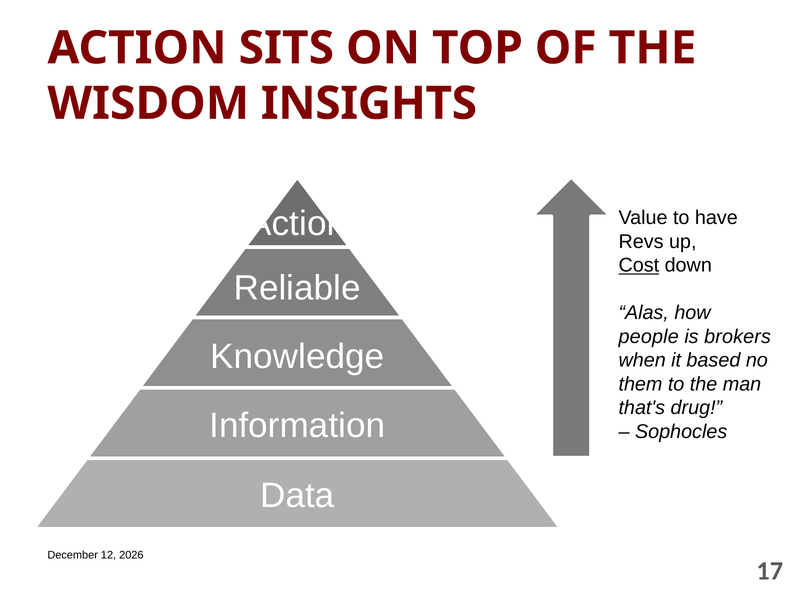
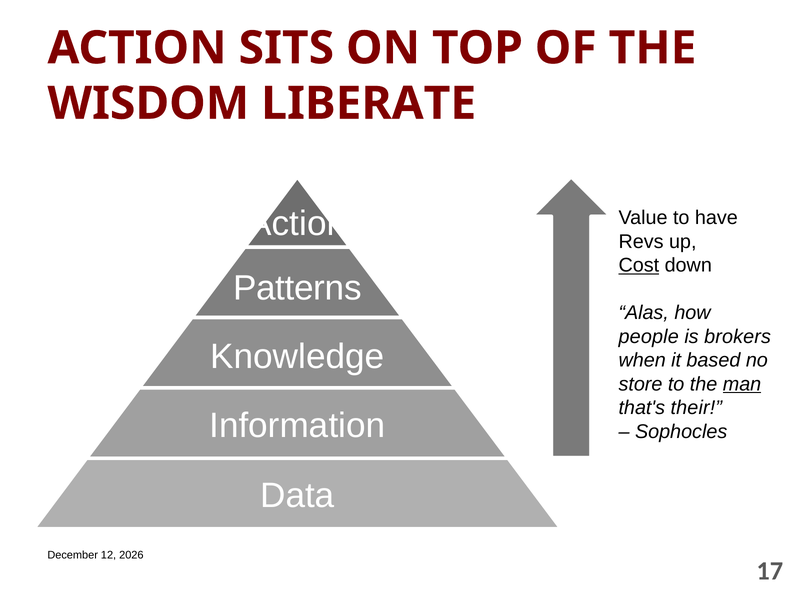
INSIGHTS: INSIGHTS -> LIBERATE (369, 103)
Reliable: Reliable -> Patterns (297, 288)
them: them -> store (640, 384)
man underline: none -> present (742, 384)
drug: drug -> their (696, 407)
